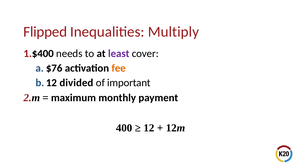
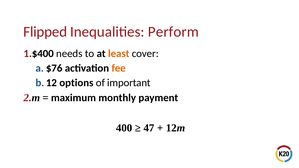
Multiply: Multiply -> Perform (173, 32)
least colour: purple -> orange (119, 54)
divided: divided -> options (76, 83)
12: 12 -> 47 (149, 128)
